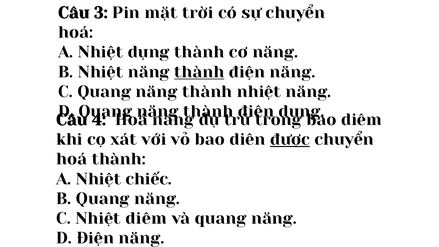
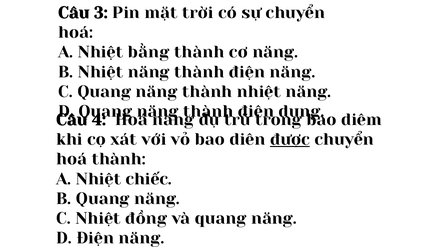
Nhiệt dụng: dụng -> bằng (149, 52)
thành underline: present -> none (199, 72)
Nhiệt diêm: diêm -> đồng (146, 218)
